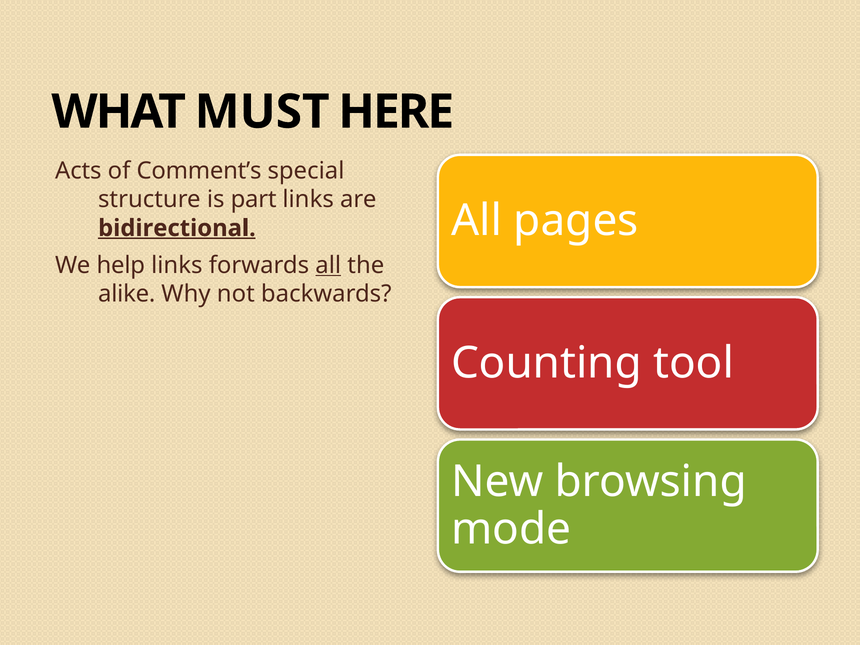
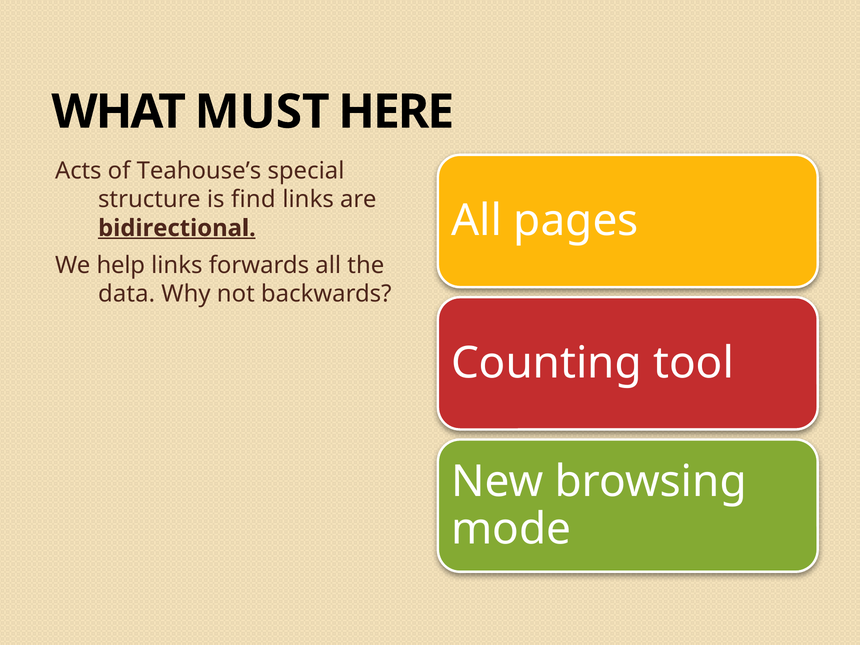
Comment’s: Comment’s -> Teahouse’s (199, 171)
part: part -> find (253, 199)
all underline: present -> none (328, 265)
alike: alike -> data (127, 294)
